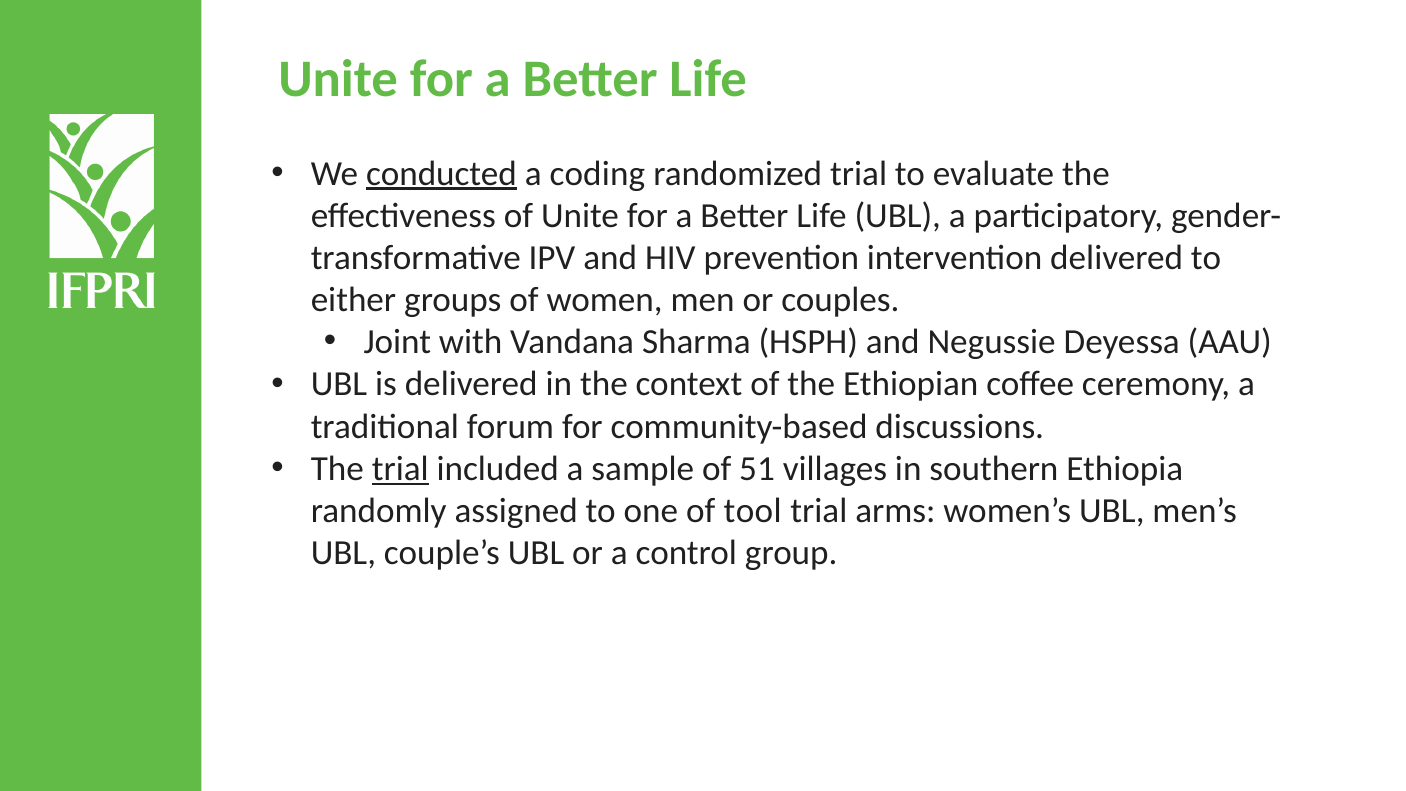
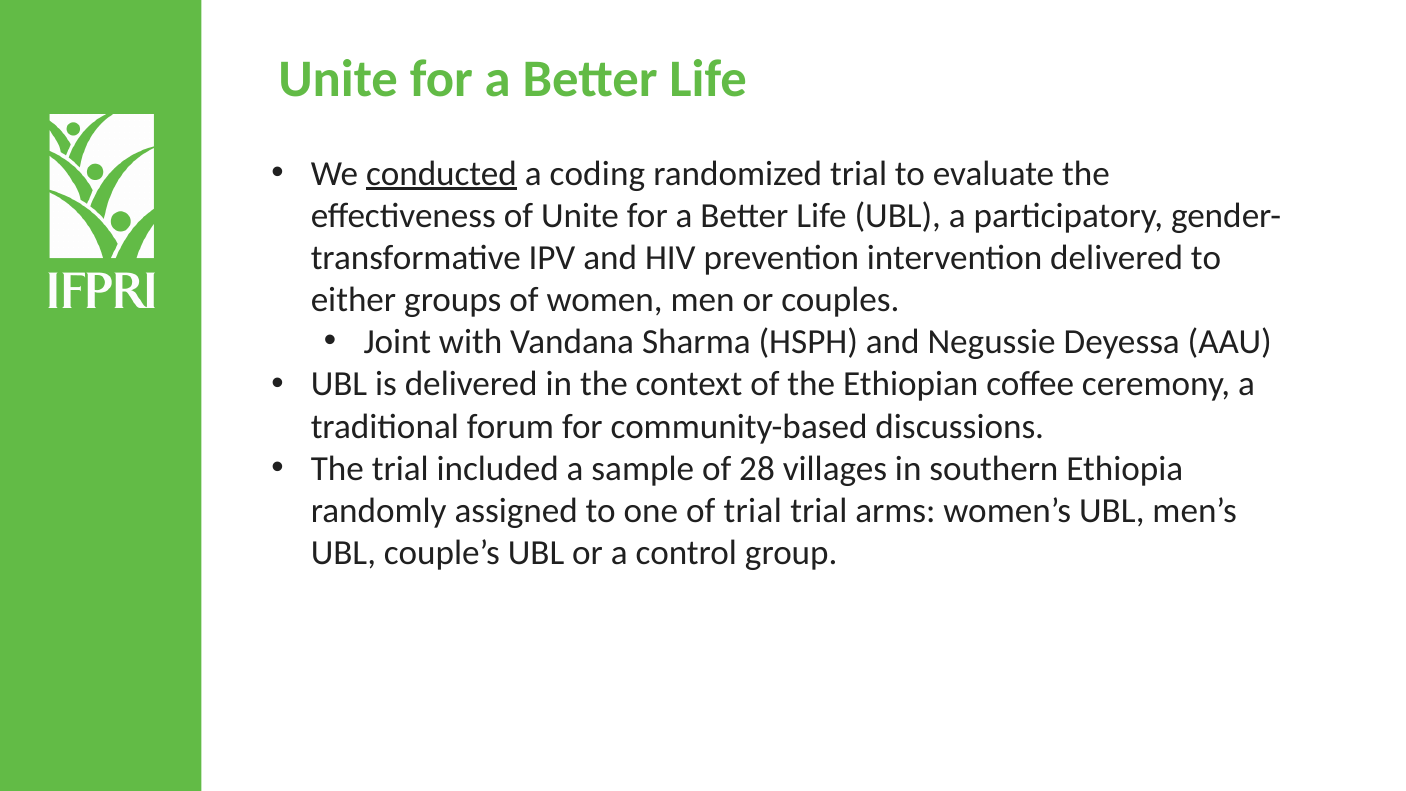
trial underline: present -> none (400, 469)
51: 51 -> 28 (757, 469)
of tool: tool -> trial (753, 511)
